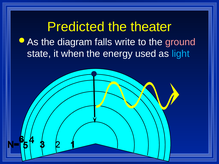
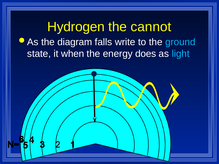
Predicted: Predicted -> Hydrogen (76, 27)
theater: theater -> cannot (151, 27)
ground colour: pink -> light blue (180, 42)
used: used -> does (146, 54)
